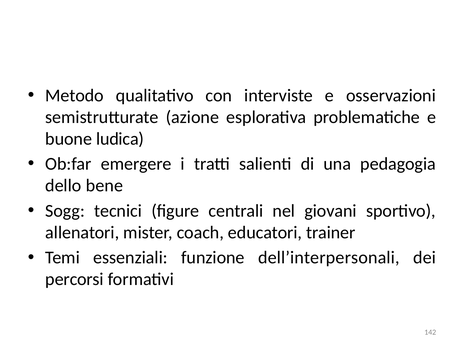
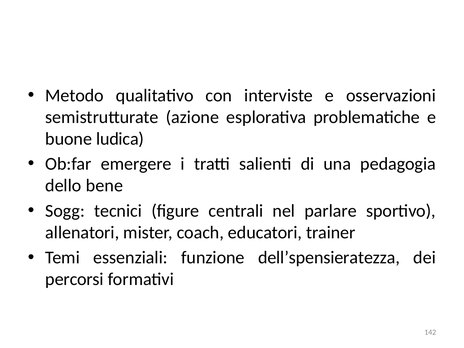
giovani: giovani -> parlare (331, 211)
dell’interpersonali: dell’interpersonali -> dell’spensieratezza (329, 258)
